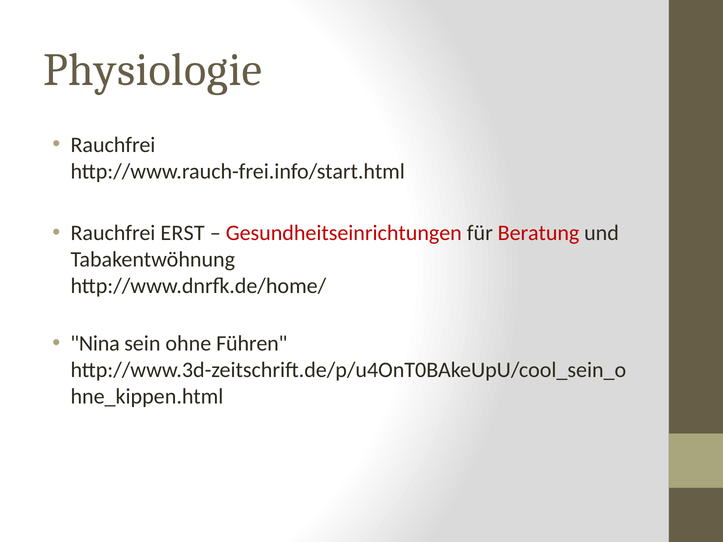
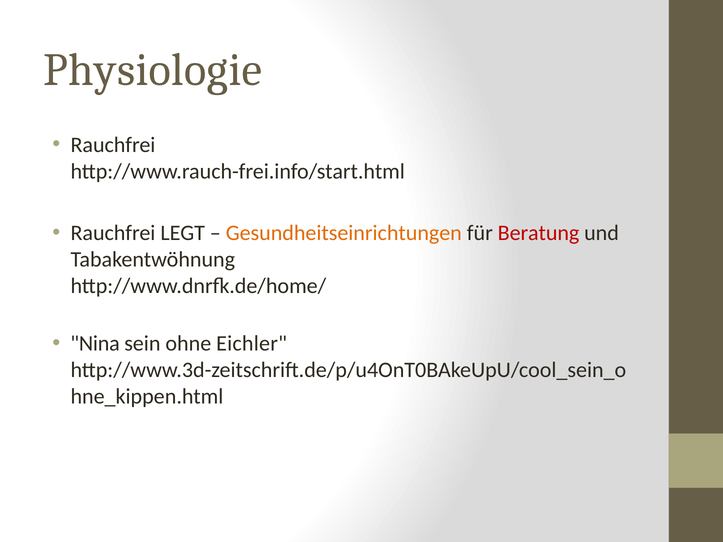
ERST: ERST -> LEGT (183, 233)
Gesundheitseinrichtungen colour: red -> orange (344, 233)
Führen: Führen -> Eichler (252, 344)
